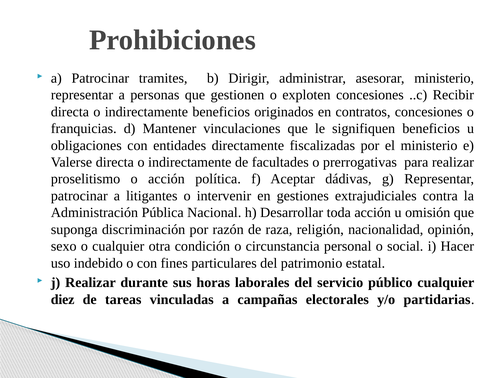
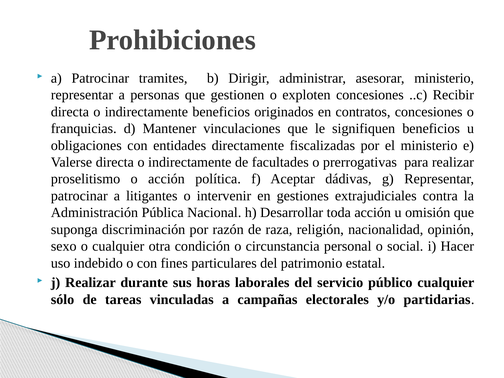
diez: diez -> sólo (63, 299)
